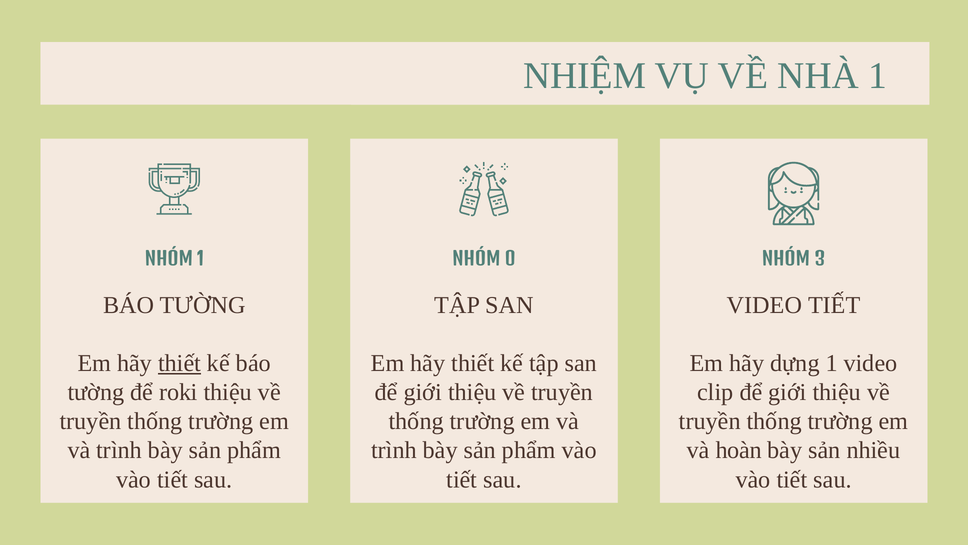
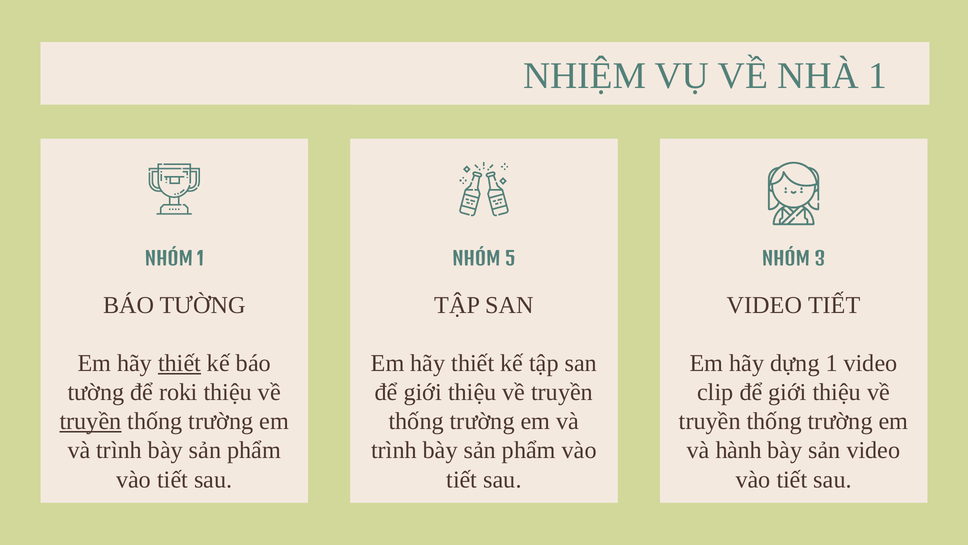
0: 0 -> 5 (510, 259)
truyền underline: none -> present (91, 421)
hoàn: hoàn -> hành (739, 450)
sản nhiều: nhiều -> video (873, 450)
